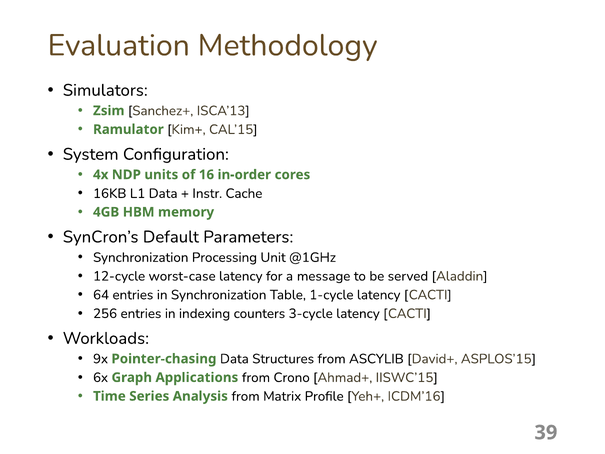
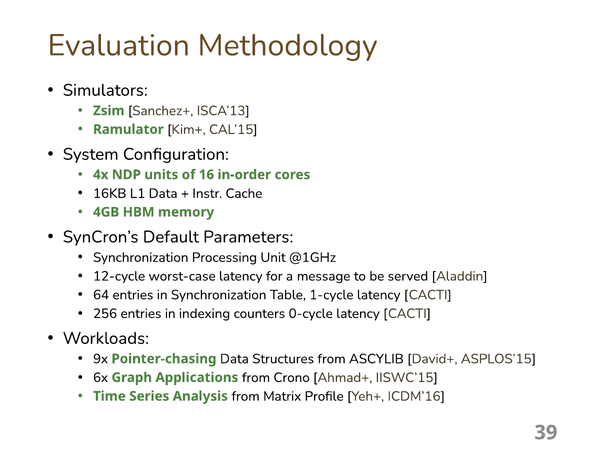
3-cycle: 3-cycle -> 0-cycle (311, 313)
